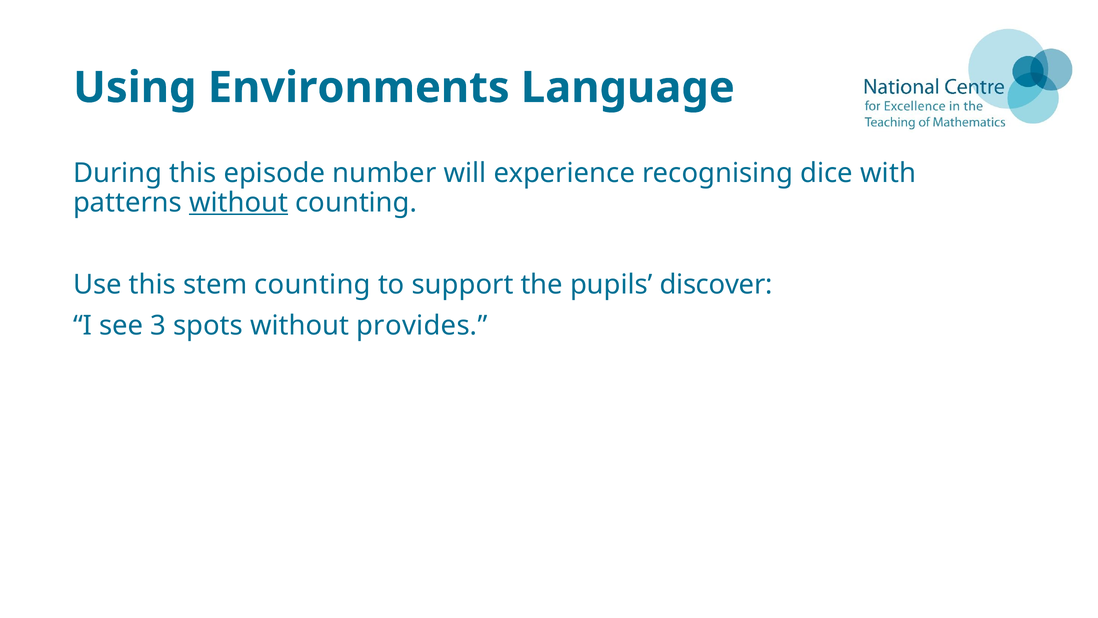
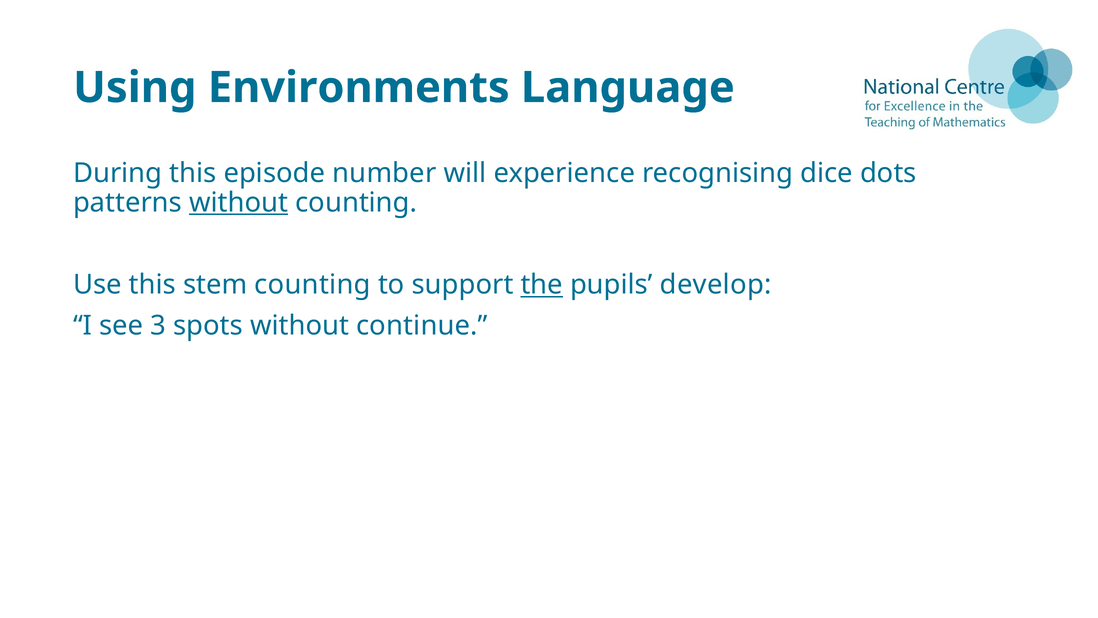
with: with -> dots (888, 173)
the underline: none -> present (542, 285)
discover: discover -> develop (716, 285)
provides: provides -> continue (422, 326)
